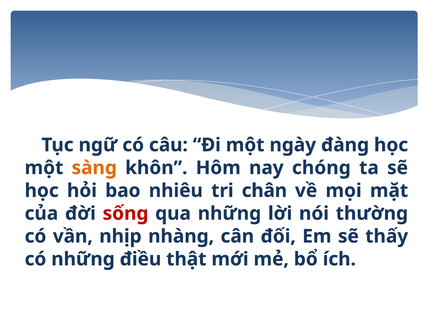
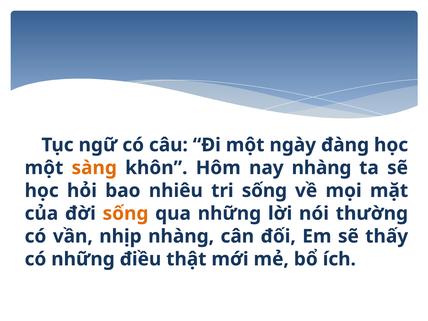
nay chóng: chóng -> nhàng (322, 168)
tri chân: chân -> sống (264, 191)
sống colour: red -> orange (126, 213)
